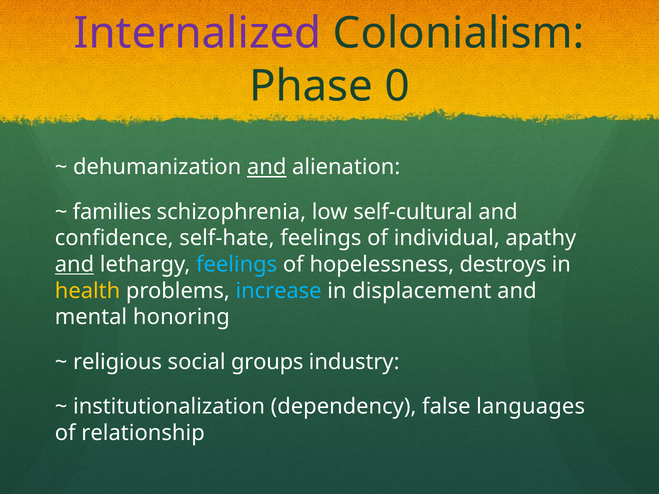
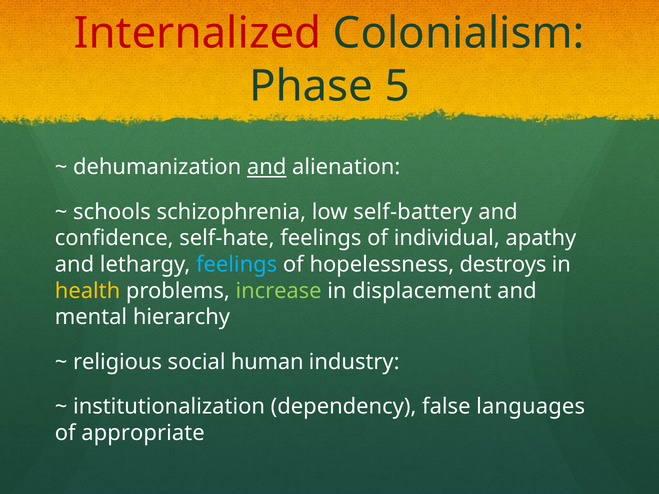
Internalized colour: purple -> red (198, 34)
0: 0 -> 5 (397, 86)
families: families -> schools (112, 212)
self-cultural: self-cultural -> self-battery (413, 212)
and underline: present -> none (75, 265)
increase colour: light blue -> light green (279, 291)
honoring: honoring -> hierarchy (181, 317)
groups: groups -> human (267, 362)
relationship: relationship -> appropriate (143, 433)
